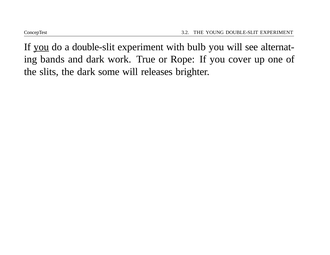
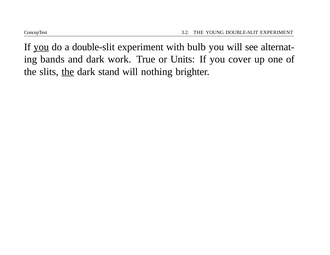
Rope: Rope -> Units (183, 59)
the underline: none -> present (68, 72)
some: some -> stand (109, 72)
releases: releases -> nothing (157, 72)
